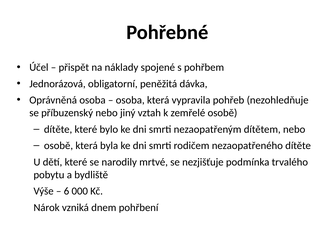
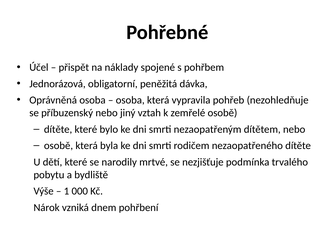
6: 6 -> 1 (66, 191)
